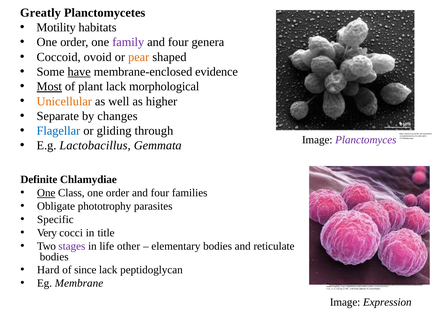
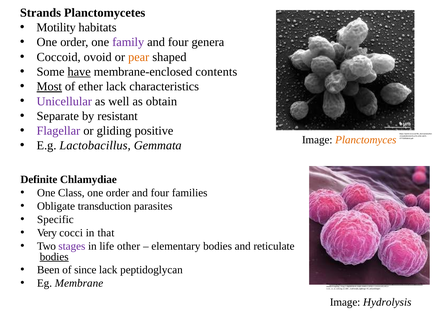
Greatly: Greatly -> Strands (41, 13)
evidence: evidence -> contents (216, 72)
plant: plant -> ether (91, 86)
morphological: morphological -> characteristics (164, 86)
Unicellular colour: orange -> purple (64, 101)
higher: higher -> obtain (161, 101)
changes: changes -> resistant (118, 116)
Flagellar colour: blue -> purple (58, 131)
through: through -> positive (154, 131)
Planctomyces colour: purple -> orange (366, 140)
One underline: present -> none (46, 193)
phototrophy: phototrophy -> transduction (104, 206)
title: title -> that (106, 232)
bodies underline: none -> present (54, 256)
Hard: Hard -> Been (48, 270)
Expression: Expression -> Hydrolysis (387, 302)
